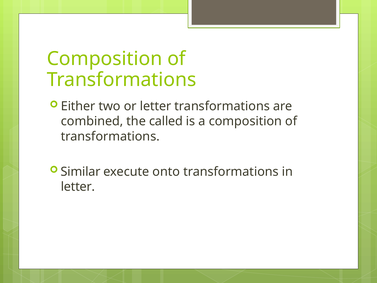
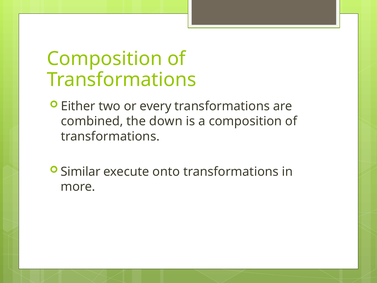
or letter: letter -> every (156, 106)
called: called -> down (166, 121)
letter: letter -> more (78, 187)
